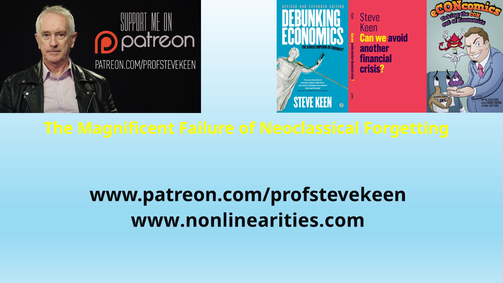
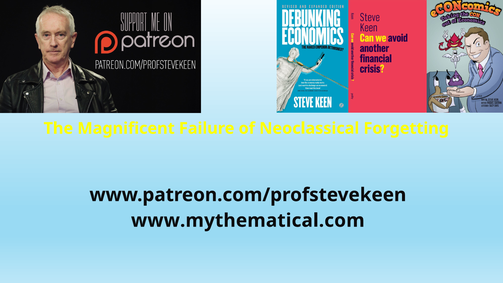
www.nonlinearities.com: www.nonlinearities.com -> www.mythematical.com (248, 220)
